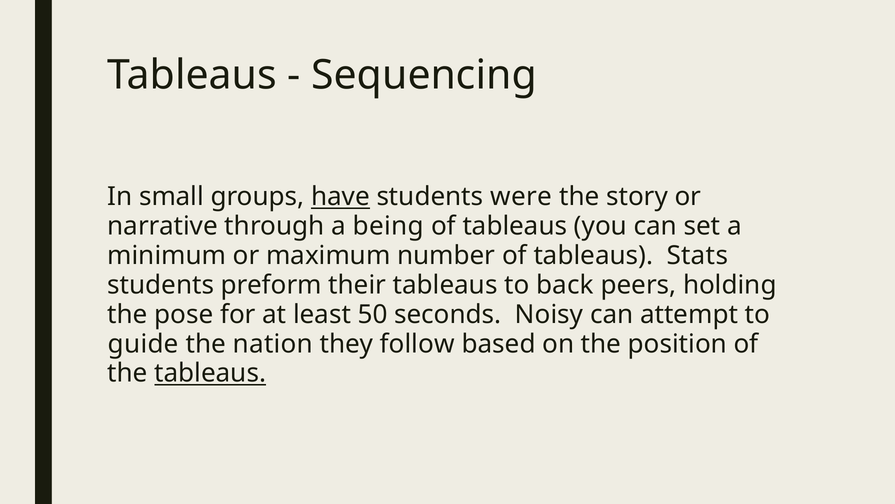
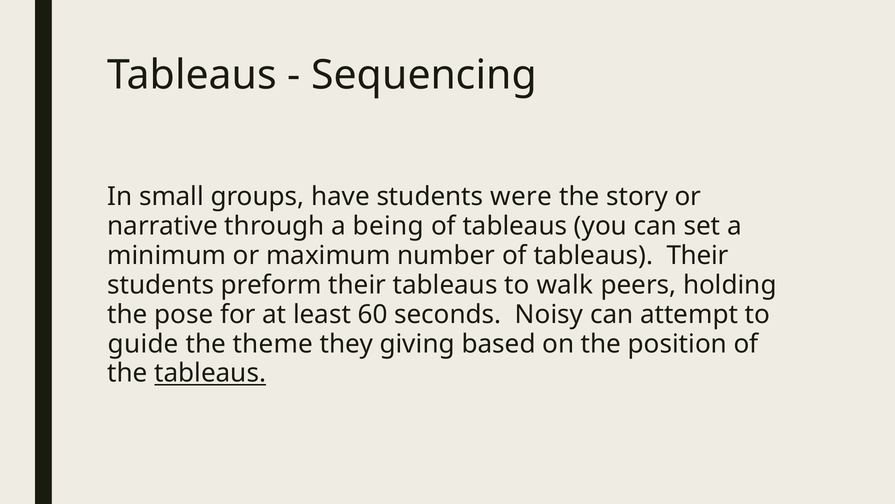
have underline: present -> none (340, 197)
tableaus Stats: Stats -> Their (698, 255)
back: back -> walk (565, 285)
50: 50 -> 60 (373, 314)
nation: nation -> theme (273, 344)
follow: follow -> giving (417, 344)
